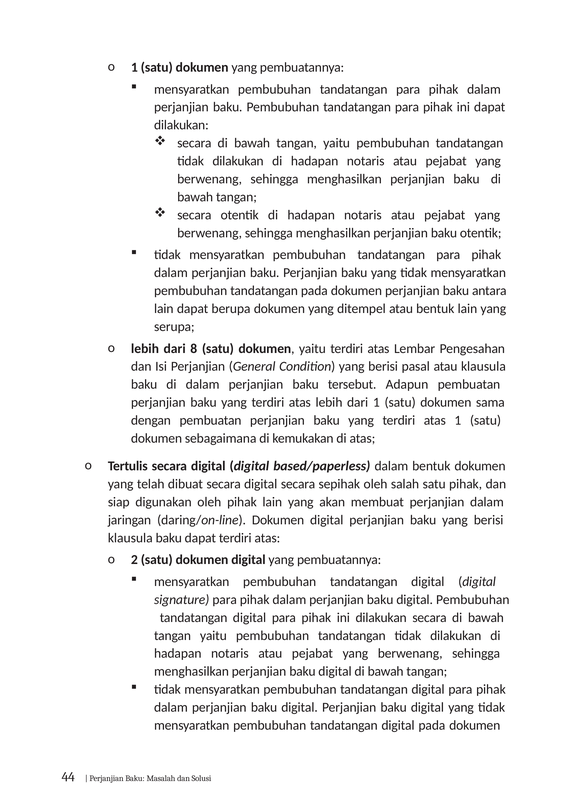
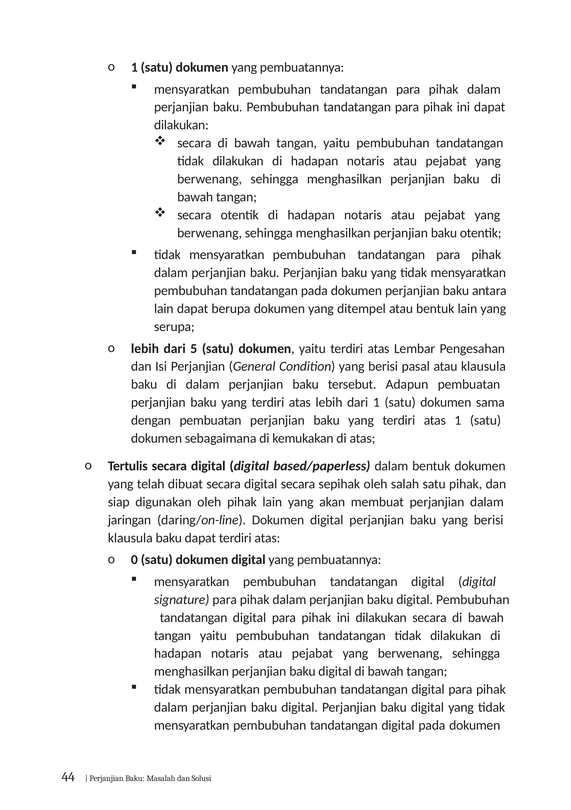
8: 8 -> 5 (194, 348)
2: 2 -> 0 (134, 559)
